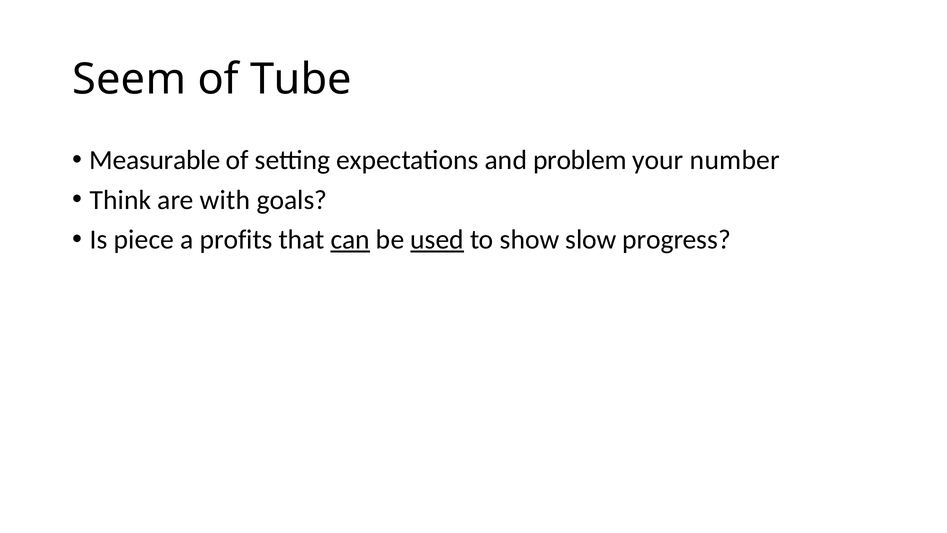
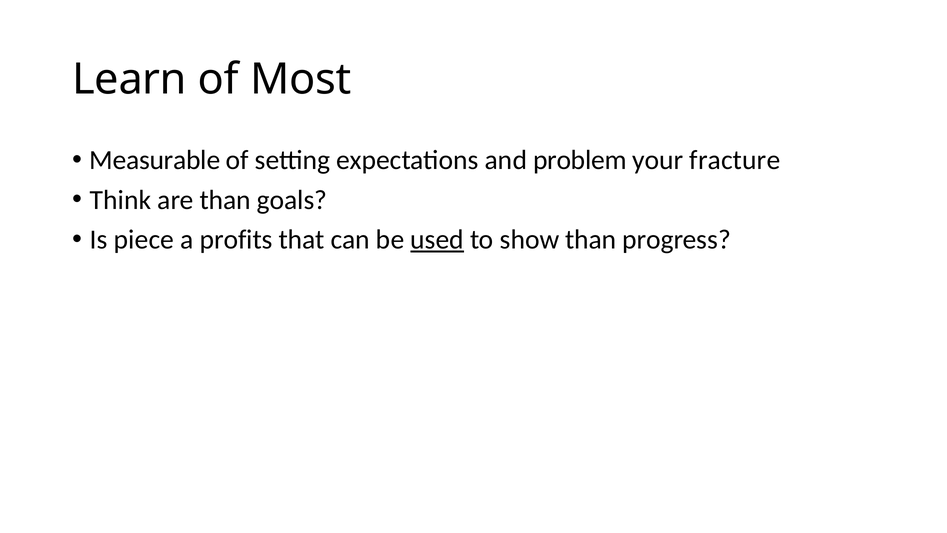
Seem: Seem -> Learn (129, 80)
Tube: Tube -> Most (301, 80)
number: number -> fracture (735, 160)
are with: with -> than (225, 200)
can underline: present -> none (350, 240)
show slow: slow -> than (591, 240)
